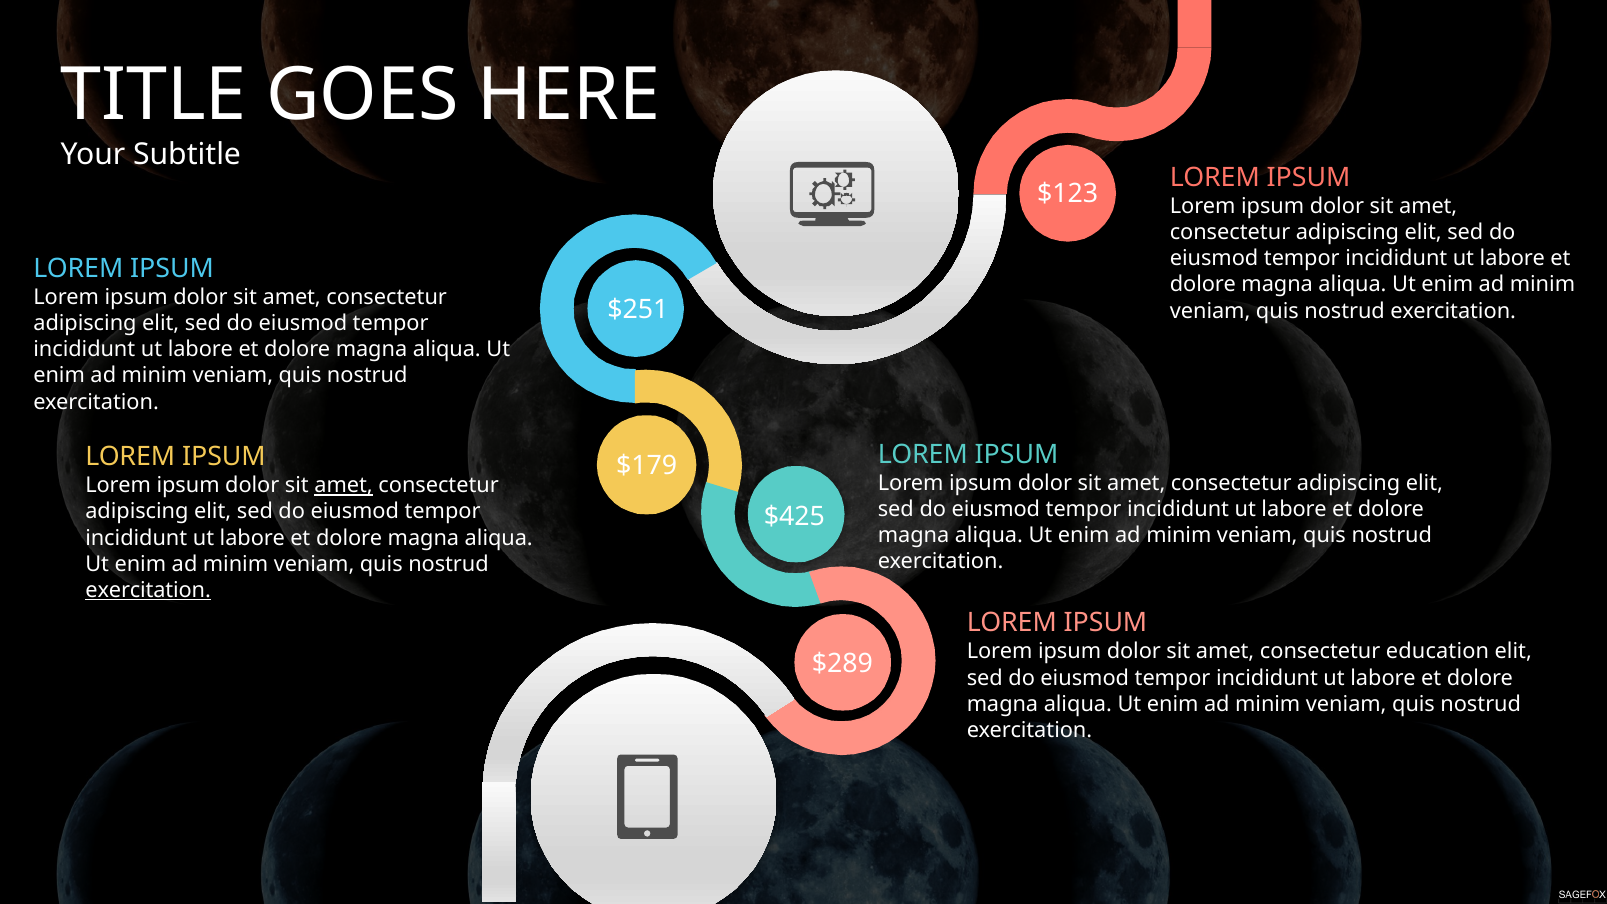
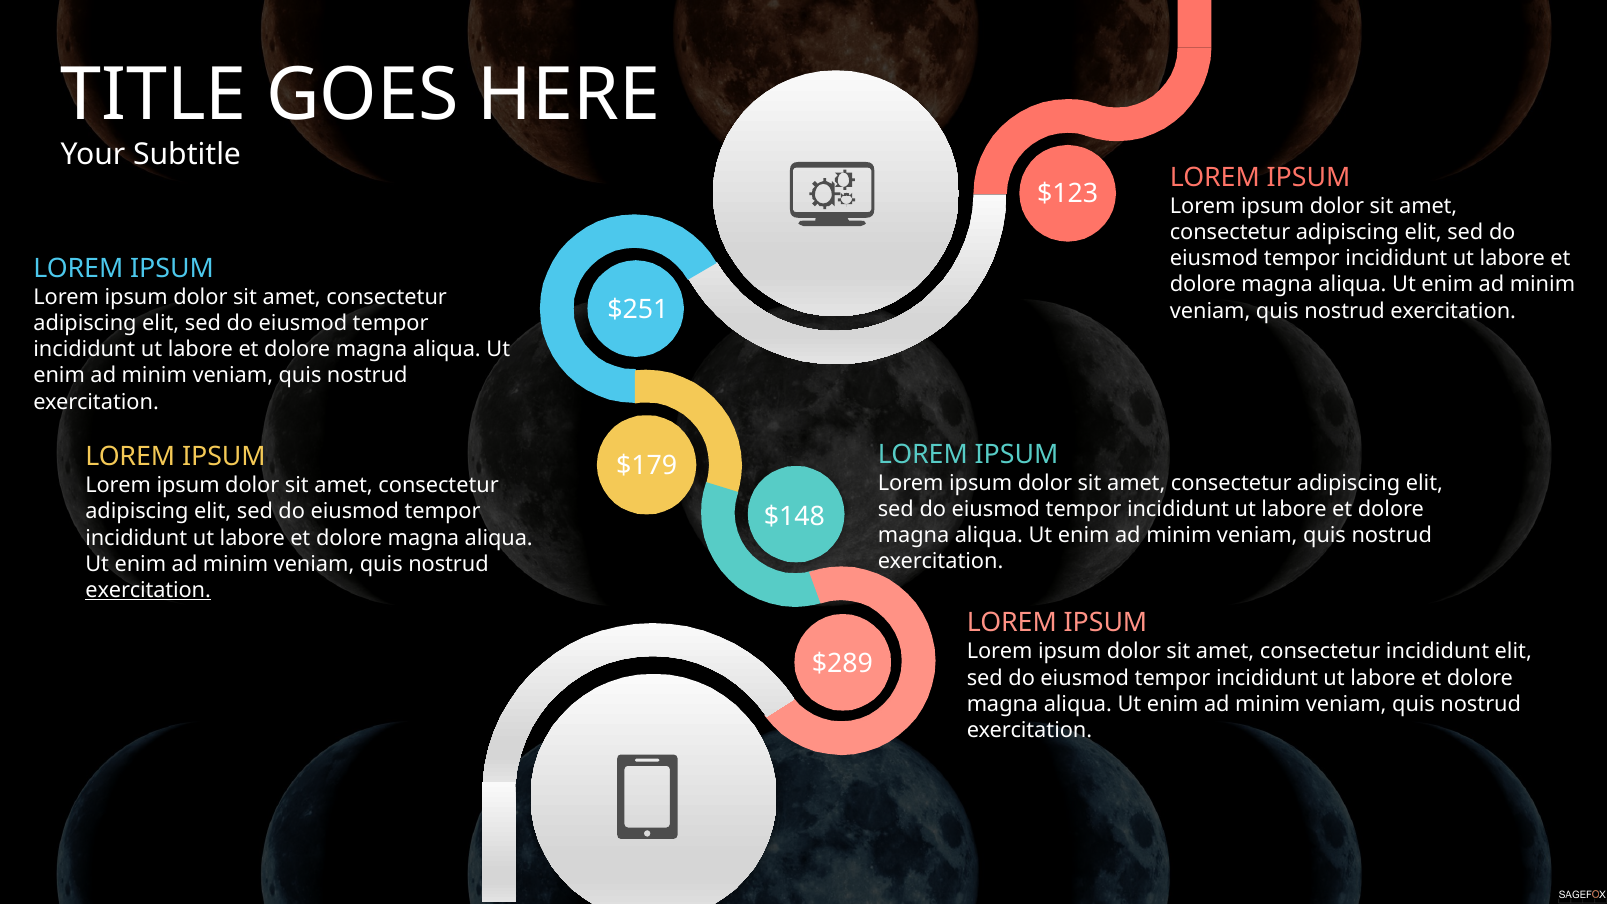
amet underline: present -> none (344, 486)
$425: $425 -> $148 (794, 516)
consectetur education: education -> incididunt (1438, 652)
